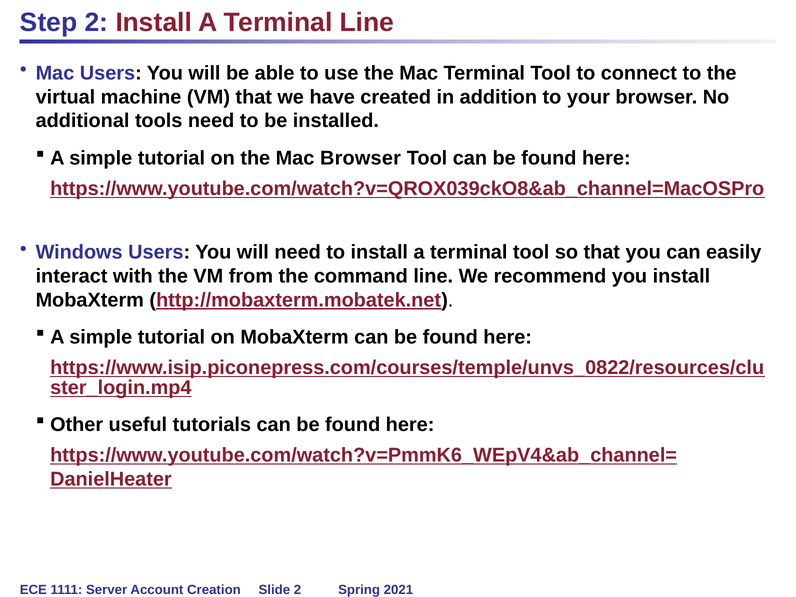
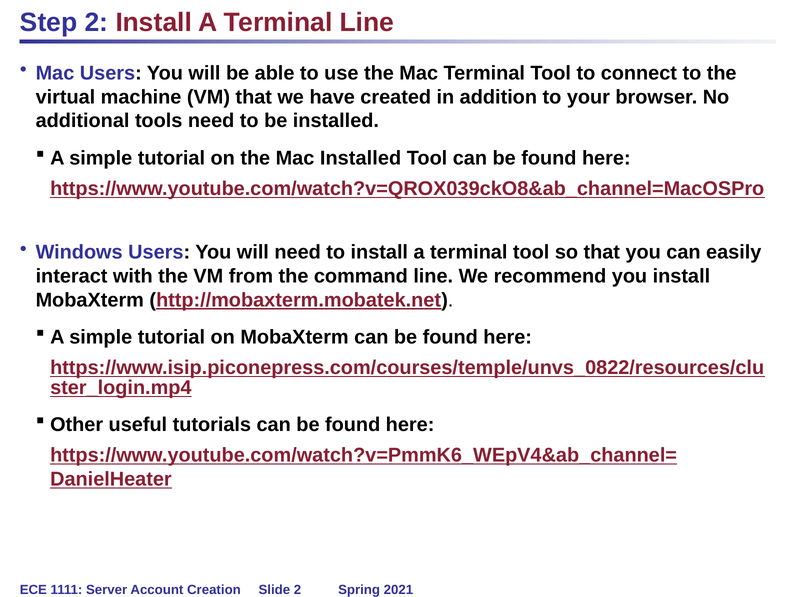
Mac Browser: Browser -> Installed (361, 158)
